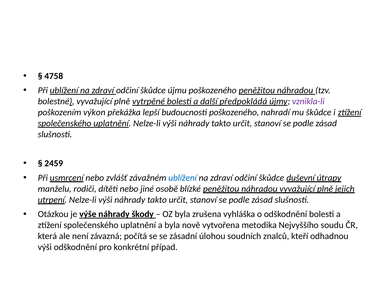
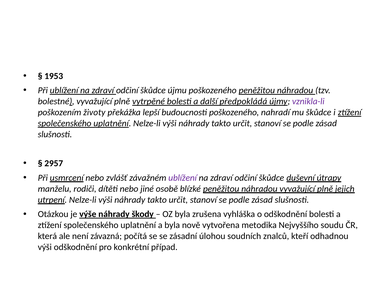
4758: 4758 -> 1953 (54, 76)
výkon: výkon -> životy (94, 112)
2459: 2459 -> 2957 (54, 163)
ublížení colour: blue -> purple (183, 178)
